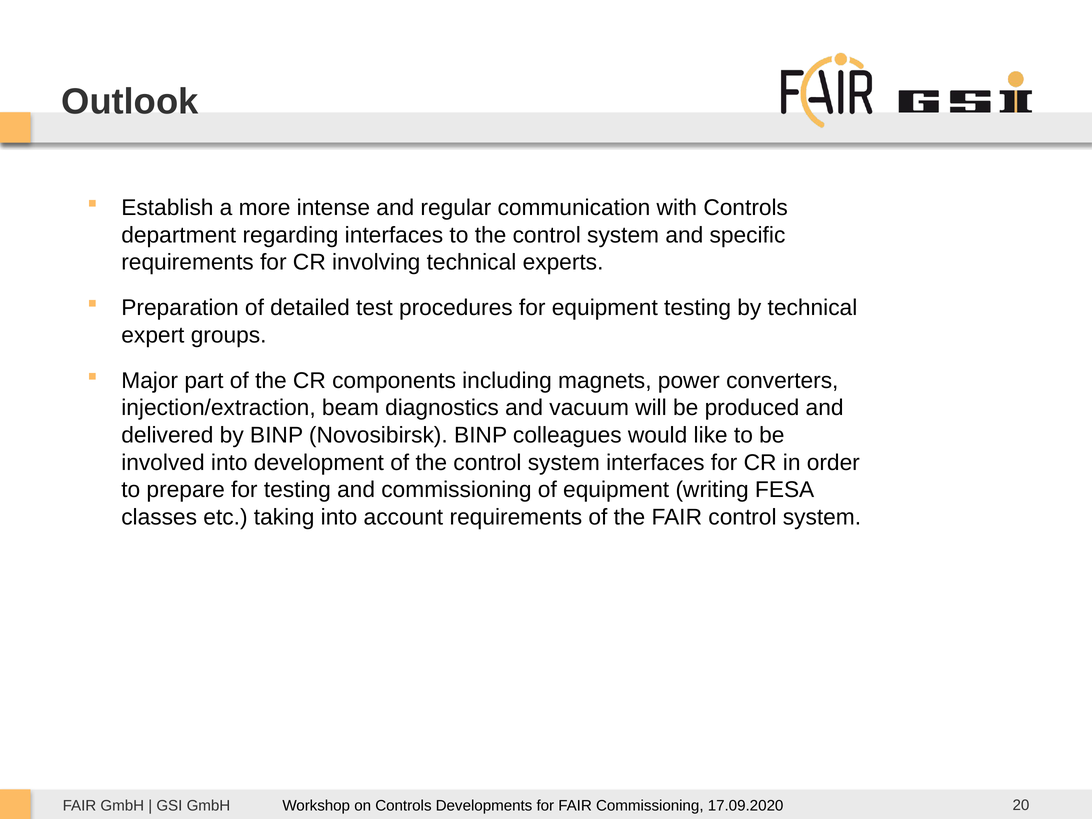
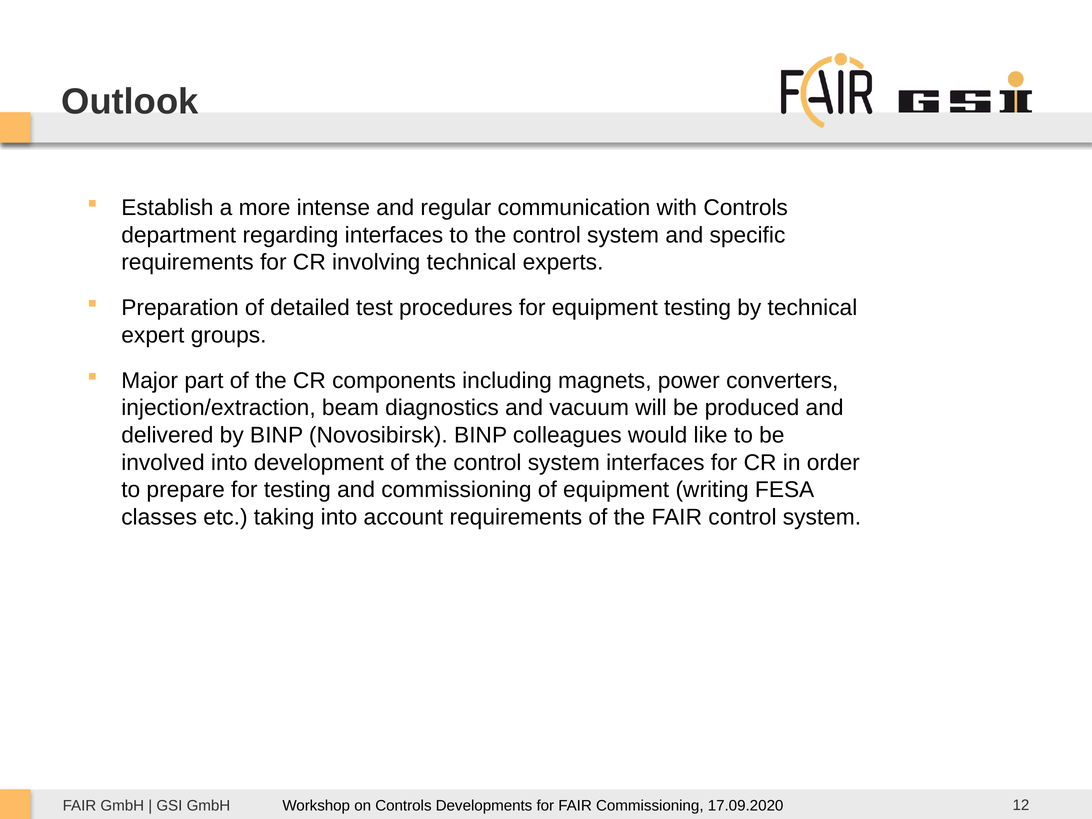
20: 20 -> 12 (1021, 805)
